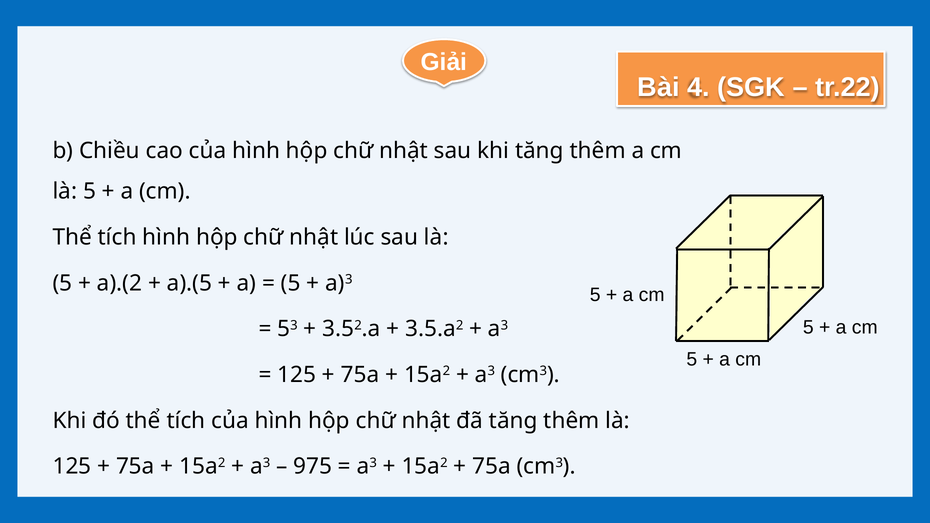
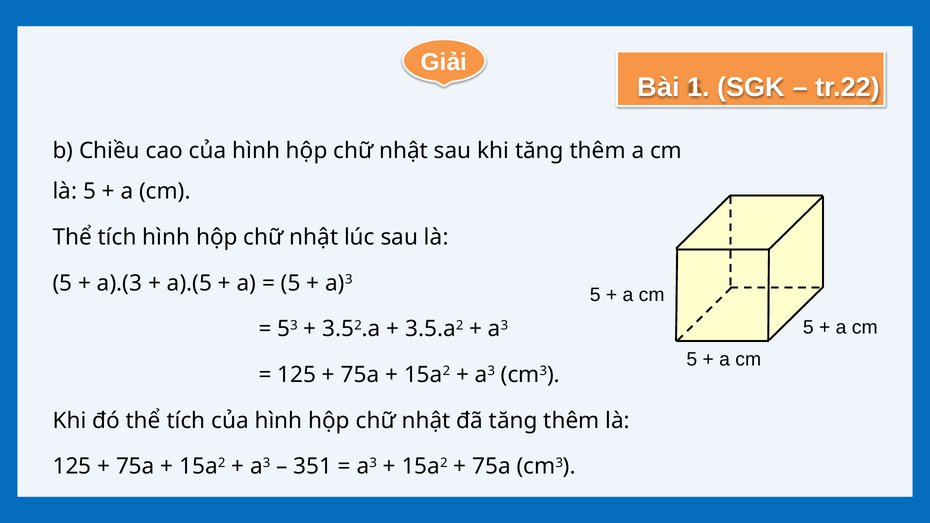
4: 4 -> 1 (698, 88)
a).(2: a).(2 -> a).(3 (120, 283)
975: 975 -> 351 (313, 467)
